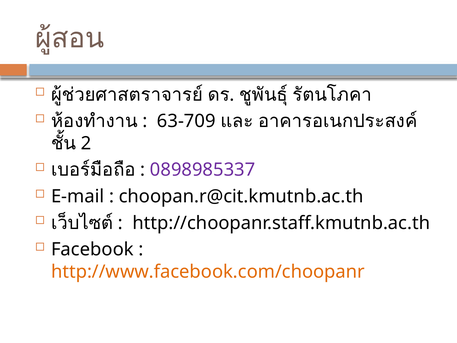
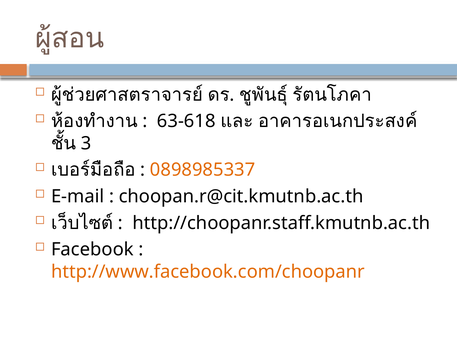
63-709: 63-709 -> 63-618 (186, 121)
2: 2 -> 3 (86, 143)
0898985337 colour: purple -> orange (203, 170)
